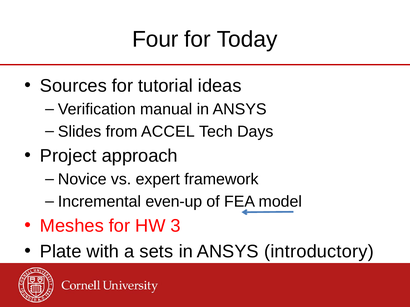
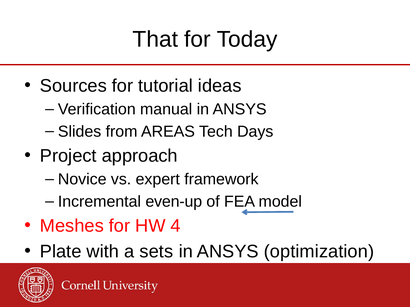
Four: Four -> That (155, 40)
ACCEL: ACCEL -> AREAS (168, 132)
3: 3 -> 4 (176, 226)
introductory: introductory -> optimization (319, 252)
